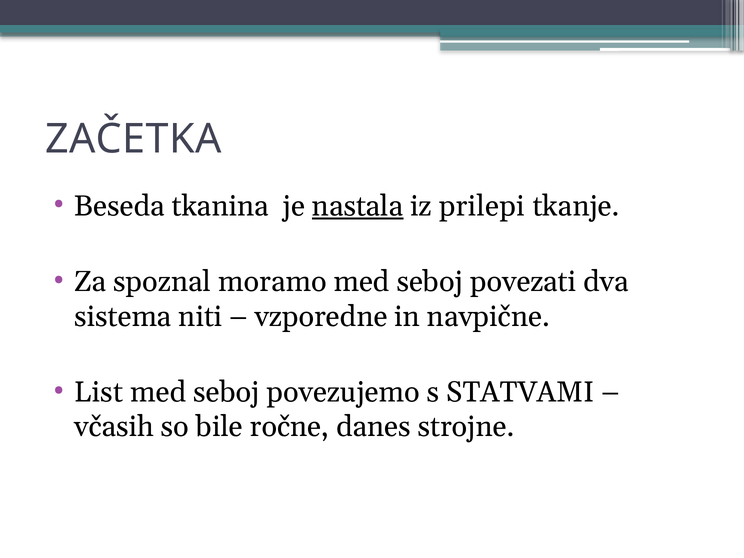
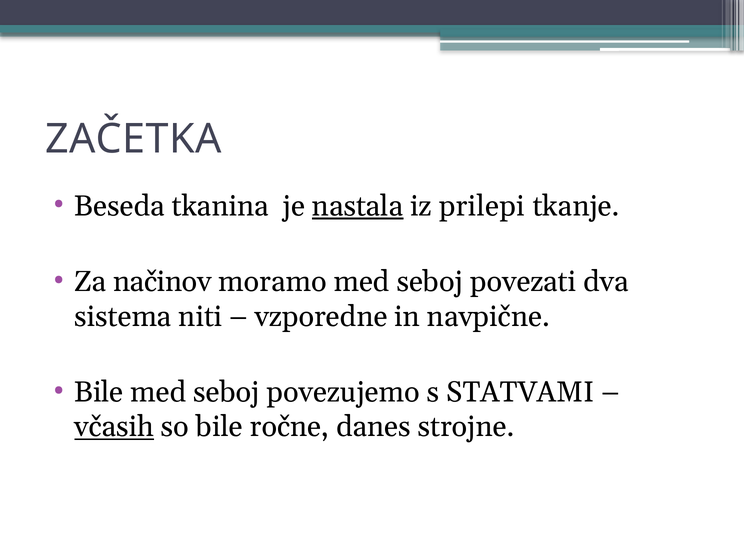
spoznal: spoznal -> načinov (162, 282)
List: List -> Bile (99, 392)
včasih underline: none -> present (114, 427)
